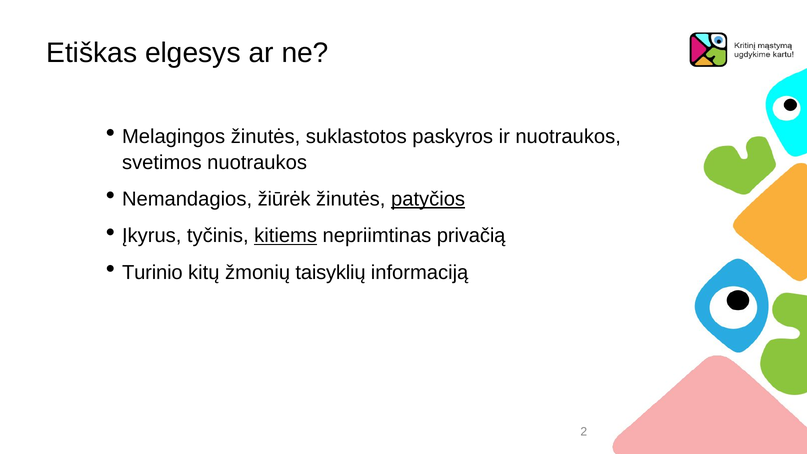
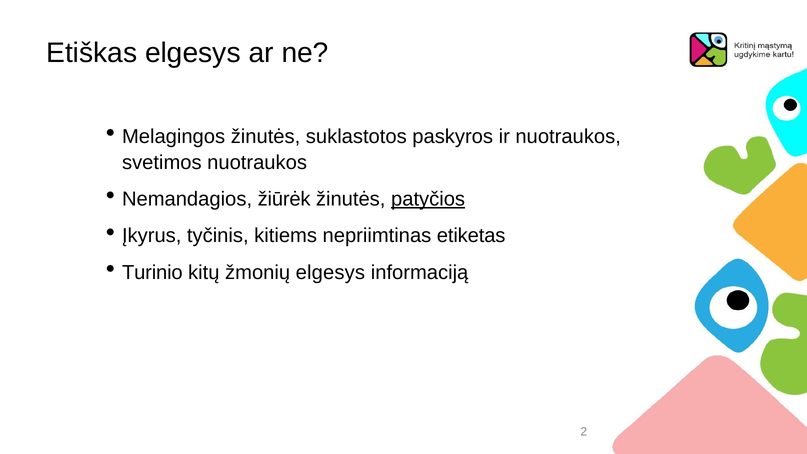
kitiems underline: present -> none (286, 236)
privačią: privačią -> etiketas (471, 236)
žmonių taisyklių: taisyklių -> elgesys (330, 272)
